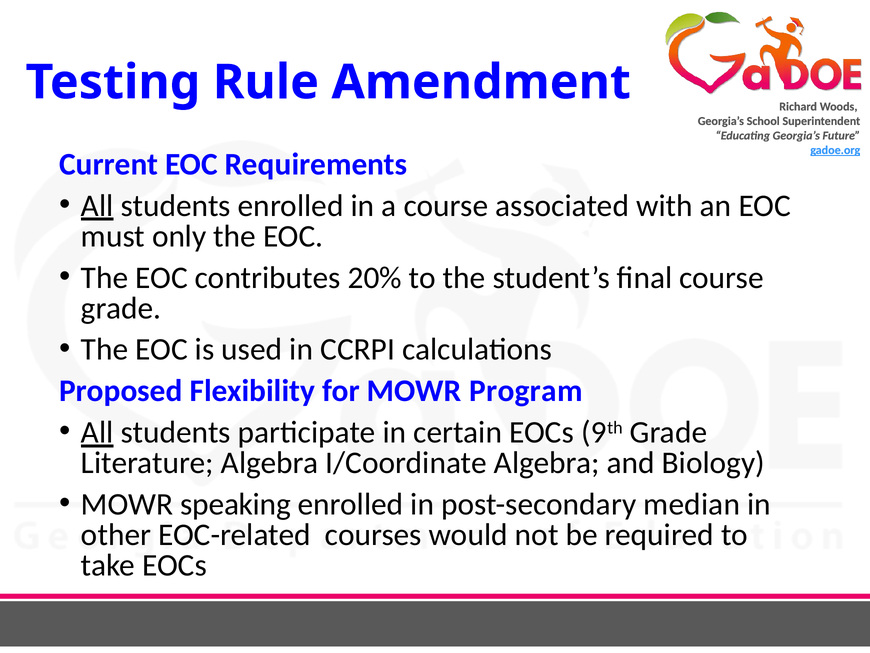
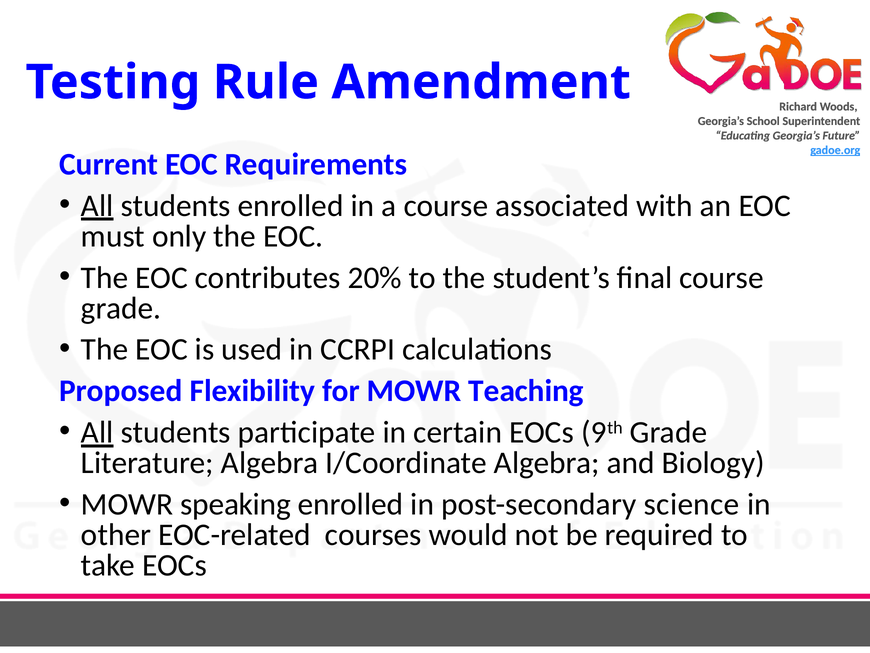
Program: Program -> Teaching (526, 391)
median: median -> science (692, 504)
